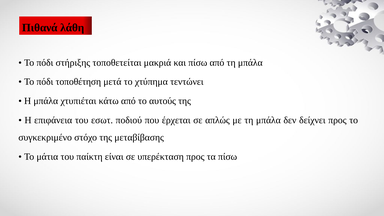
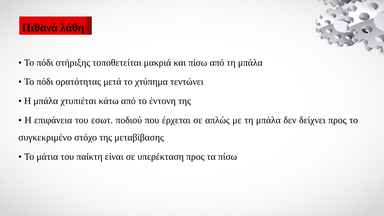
τοποθέτηση: τοποθέτηση -> ορατότητας (78, 82)
αυτούς: αυτούς -> έντονη (162, 101)
